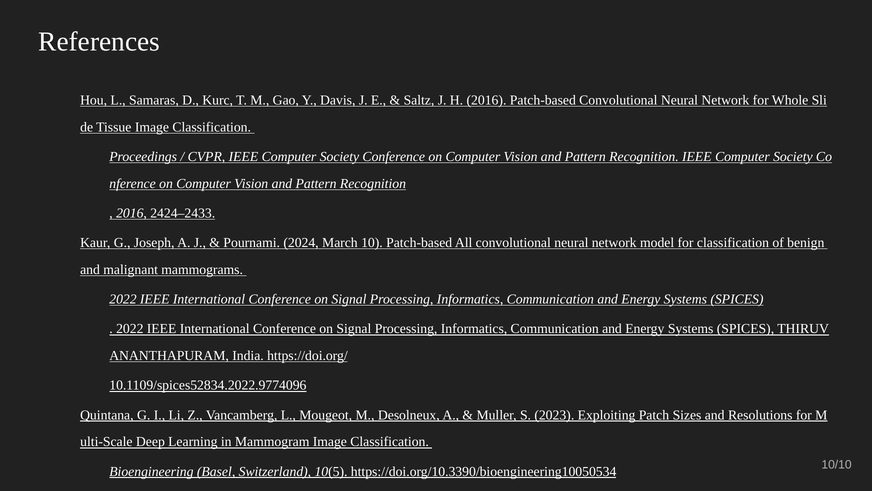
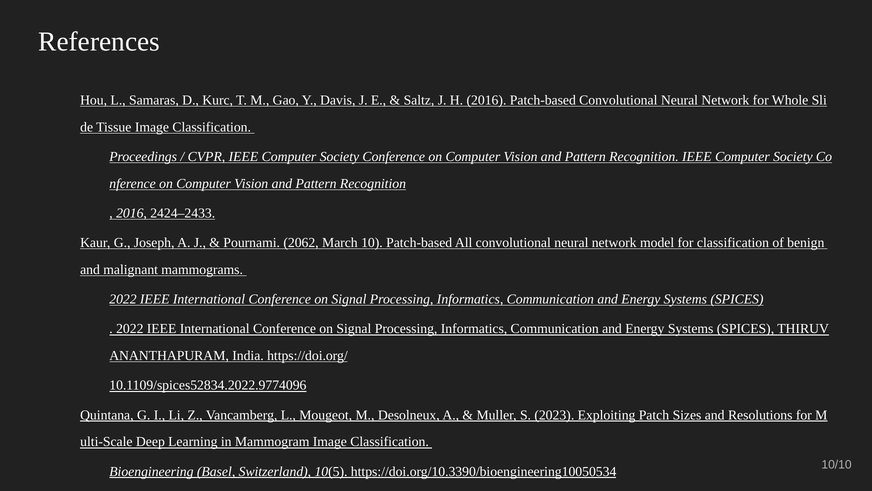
2024: 2024 -> 2062 (301, 243)
